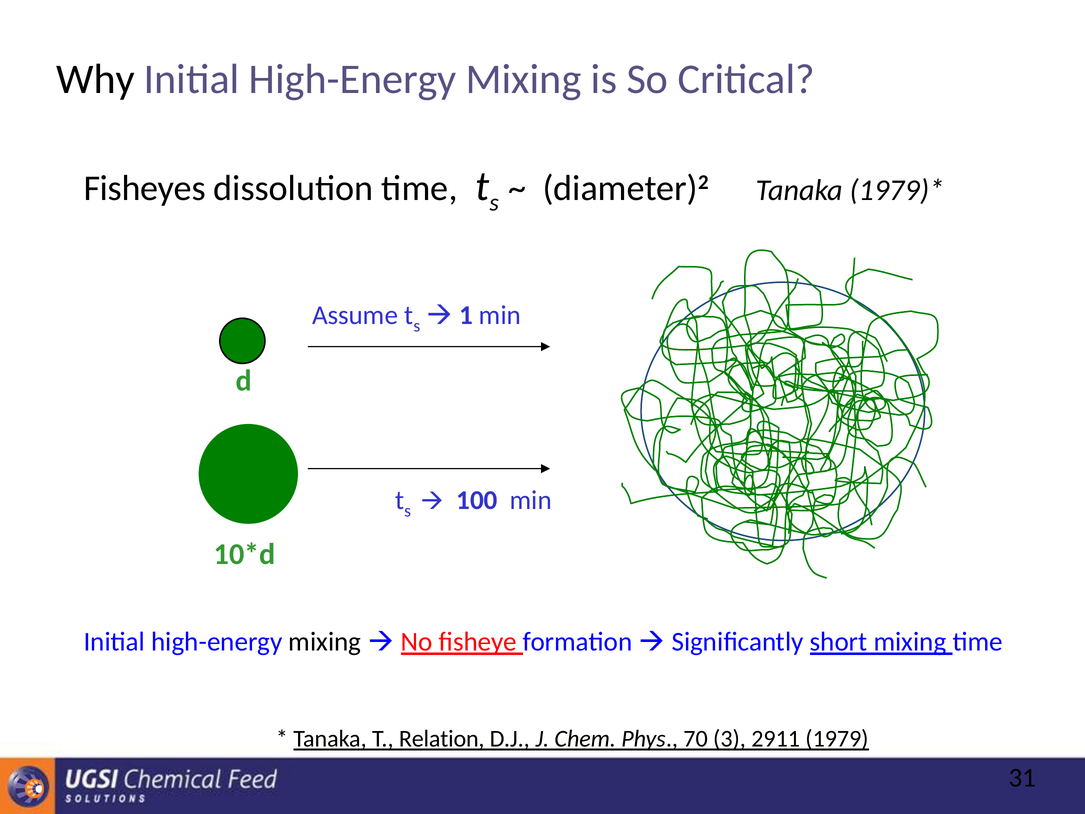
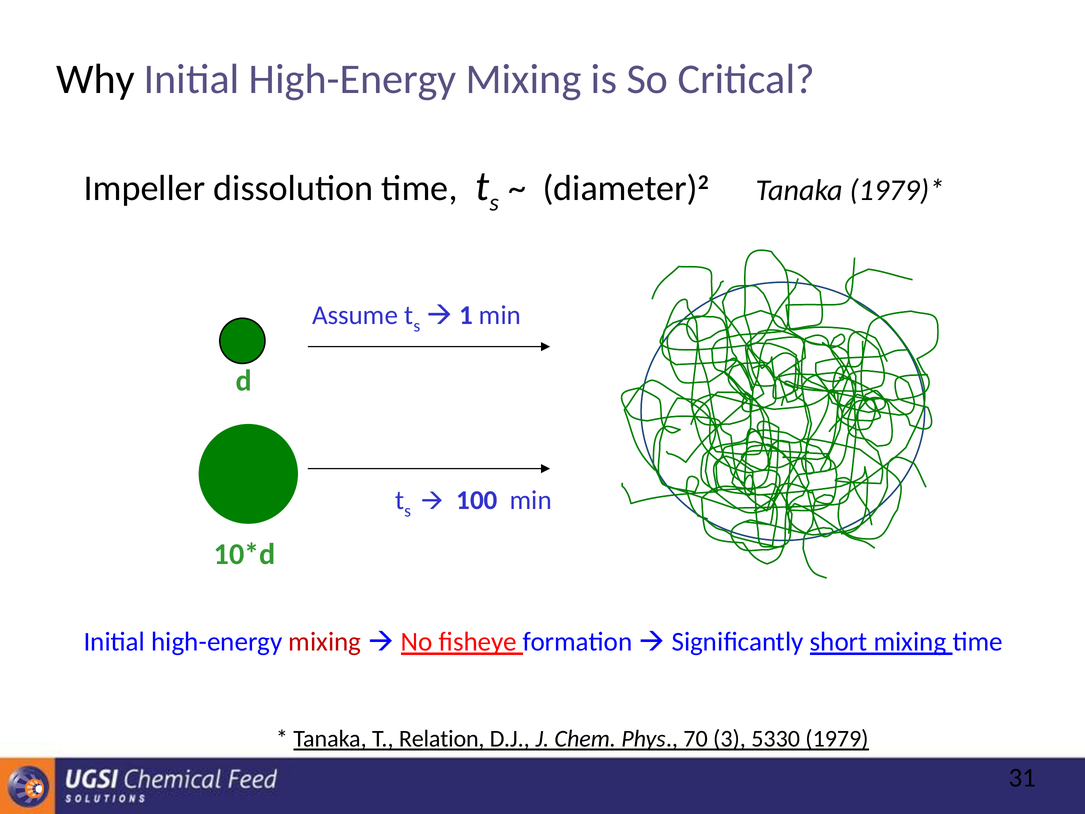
Fisheyes: Fisheyes -> Impeller (145, 188)
mixing colour: black -> red (325, 642)
2911: 2911 -> 5330 (776, 739)
